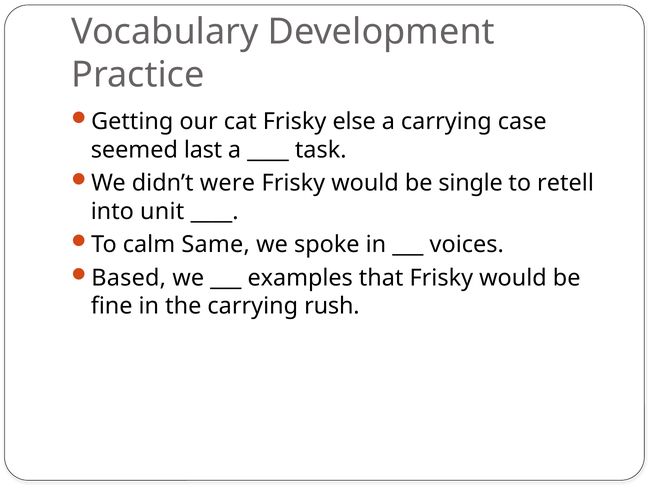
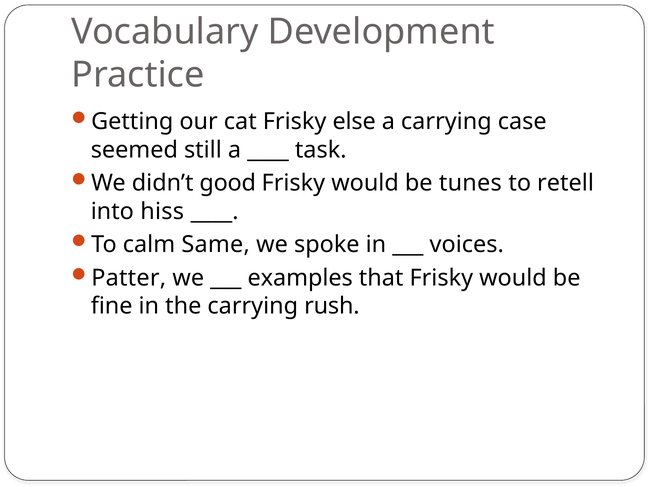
last: last -> still (203, 150)
were: were -> good (228, 183)
single: single -> tunes (470, 183)
unit: unit -> hiss (162, 211)
Based: Based -> Patter (129, 278)
